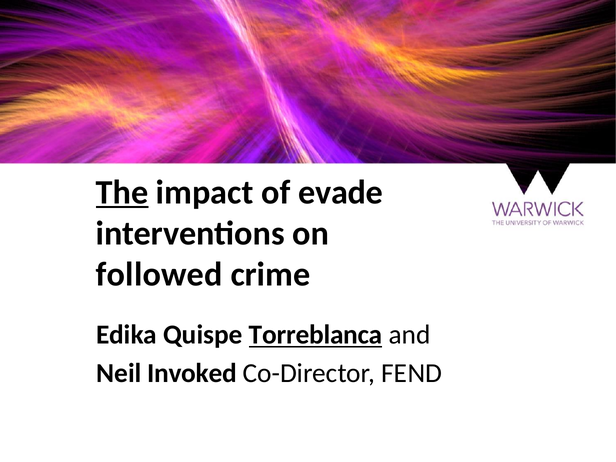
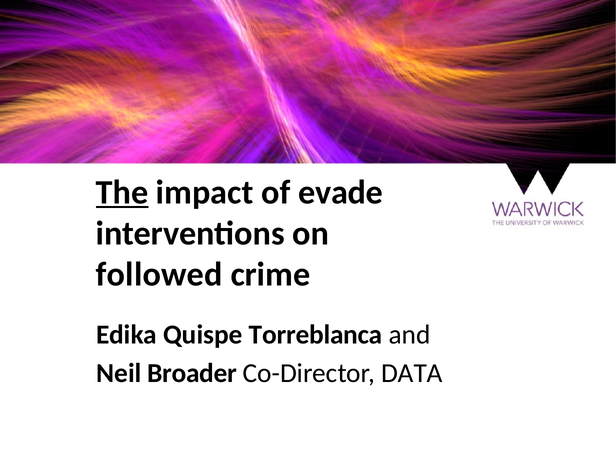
Torreblanca underline: present -> none (316, 335)
Invoked: Invoked -> Broader (192, 373)
FEND: FEND -> DATA (412, 373)
